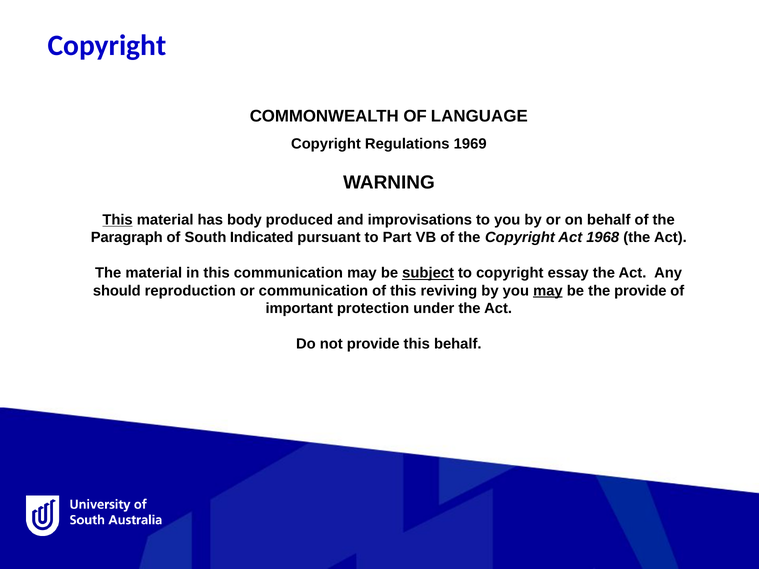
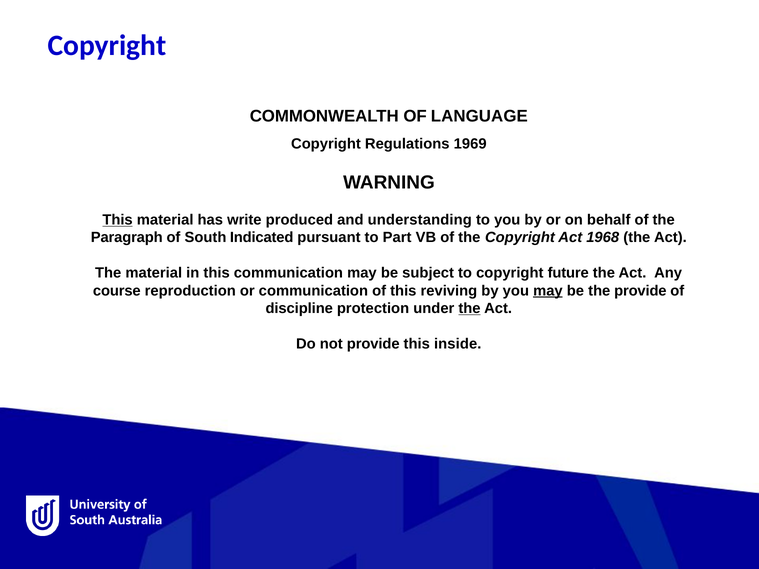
body: body -> write (244, 220)
improvisations: improvisations -> understanding (420, 220)
subject underline: present -> none (428, 273)
essay: essay -> future (568, 273)
should: should -> course (117, 291)
important: important -> discipline (299, 309)
the underline: none -> present (469, 309)
this behalf: behalf -> inside (458, 344)
